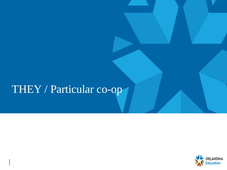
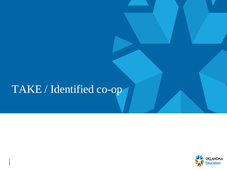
THEY: THEY -> TAKE (27, 89)
Particular: Particular -> Identified (72, 89)
